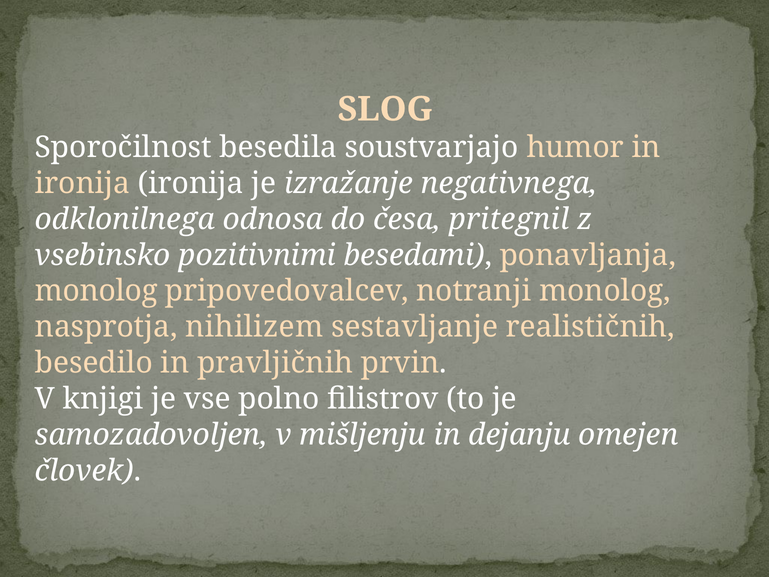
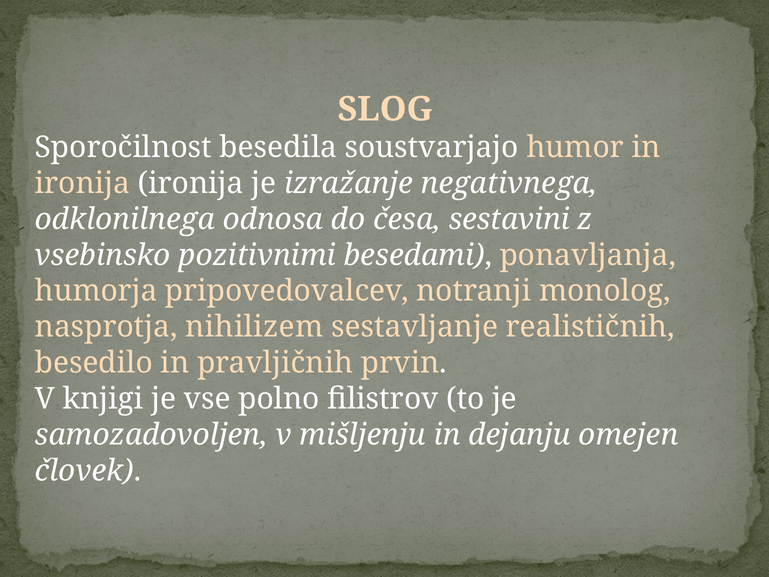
pritegnil: pritegnil -> sestavini (509, 219)
monolog: monolog -> humorja (96, 291)
